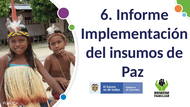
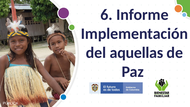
insumos: insumos -> aquellas (136, 53)
